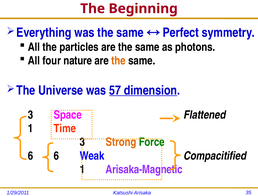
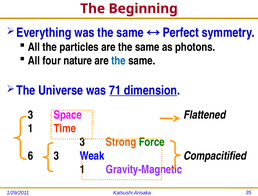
the colour: orange -> blue (119, 61)
57: 57 -> 71 (115, 91)
6 6: 6 -> 3 (56, 156)
Arisaka-Magnetic: Arisaka-Magnetic -> Gravity-Magnetic (144, 170)
